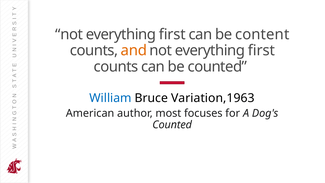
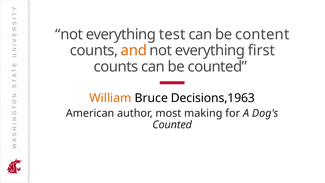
first: first -> test (172, 34)
William colour: blue -> orange (110, 98)
Variation,1963: Variation,1963 -> Decisions,1963 (213, 98)
focuses: focuses -> making (203, 113)
